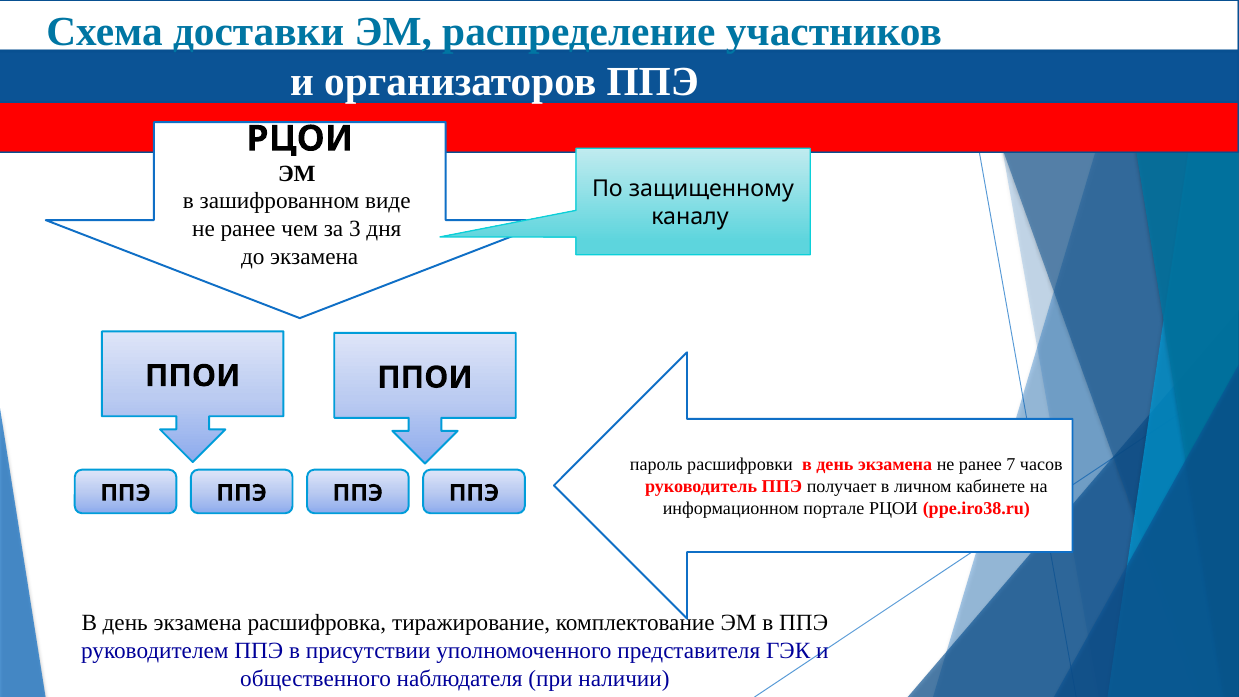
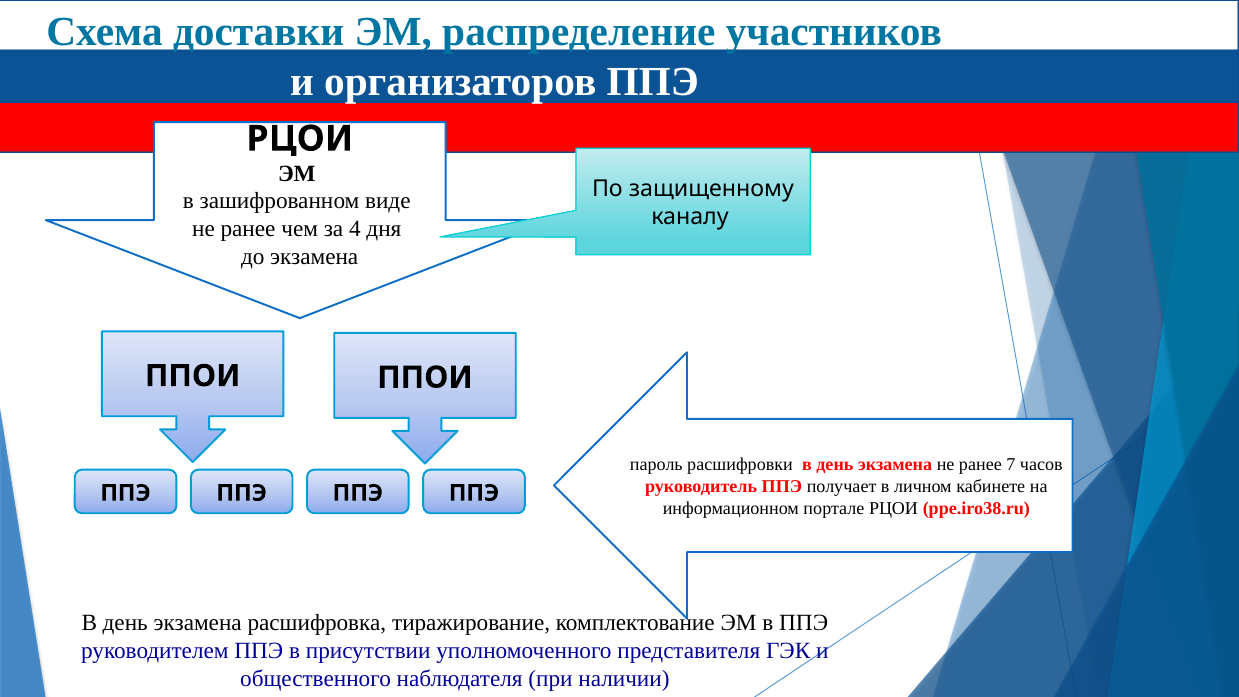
3: 3 -> 4 (355, 229)
